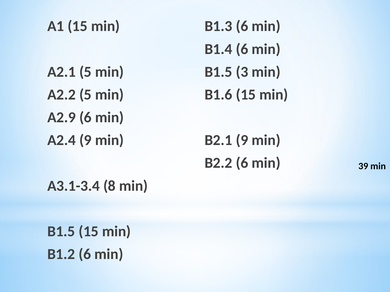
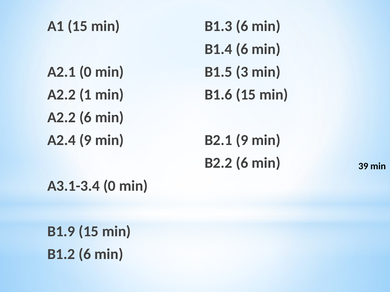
A2.1 5: 5 -> 0 (85, 72)
A2.2 5: 5 -> 1 (85, 95)
A2.9: A2.9 -> A2.2 (62, 118)
A3.1-3.4 8: 8 -> 0 (109, 186)
B1.5: B1.5 -> B1.9 (61, 232)
